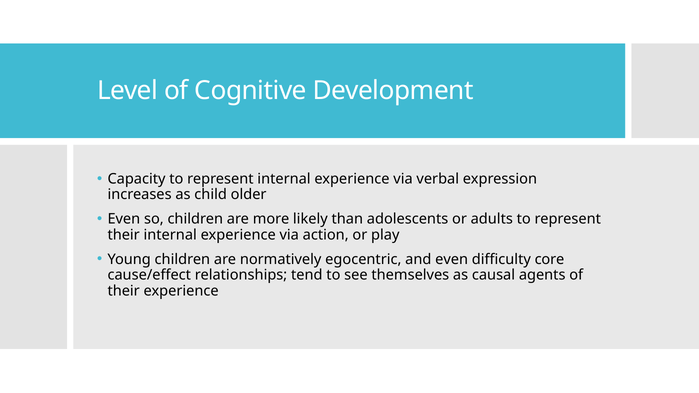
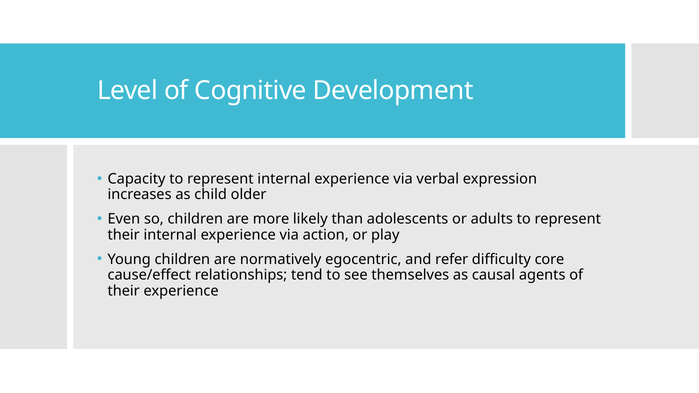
and even: even -> refer (452, 259)
